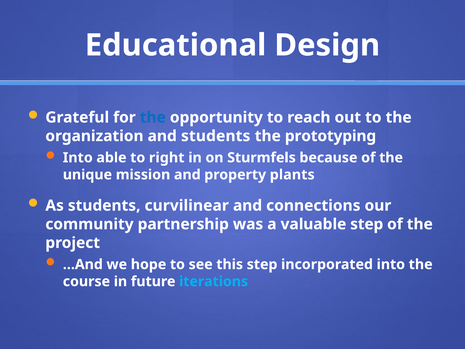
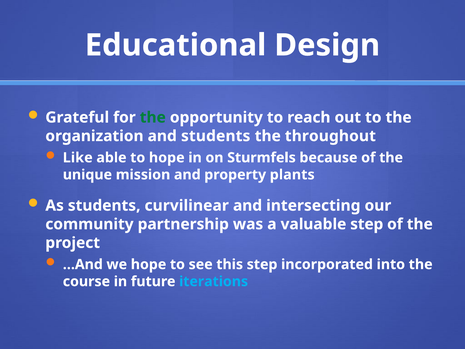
the colour: blue -> green (153, 117)
prototyping: prototyping -> throughout (330, 136)
Into: Into -> Like (78, 158)
to right: right -> hope (167, 158)
connections: connections -> intersecting (313, 205)
